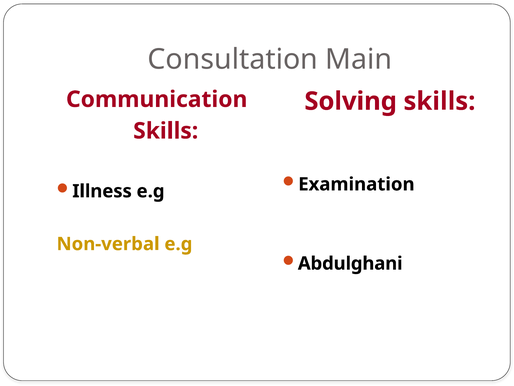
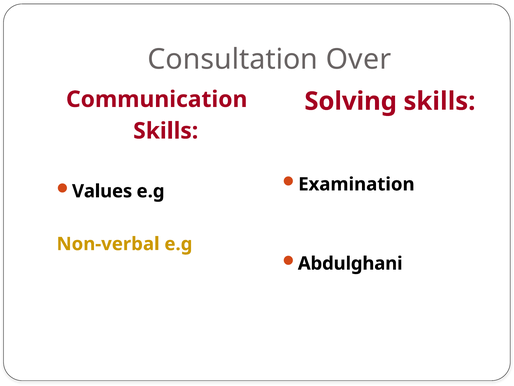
Main: Main -> Over (359, 59)
Illness: Illness -> Values (102, 191)
